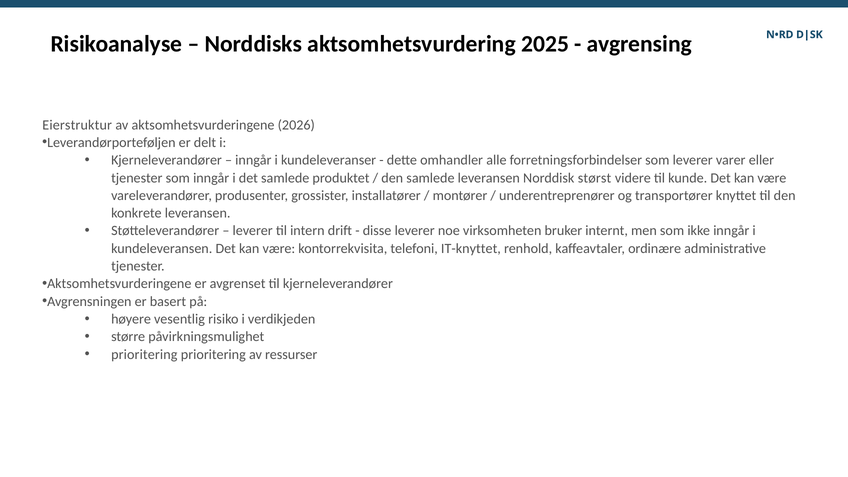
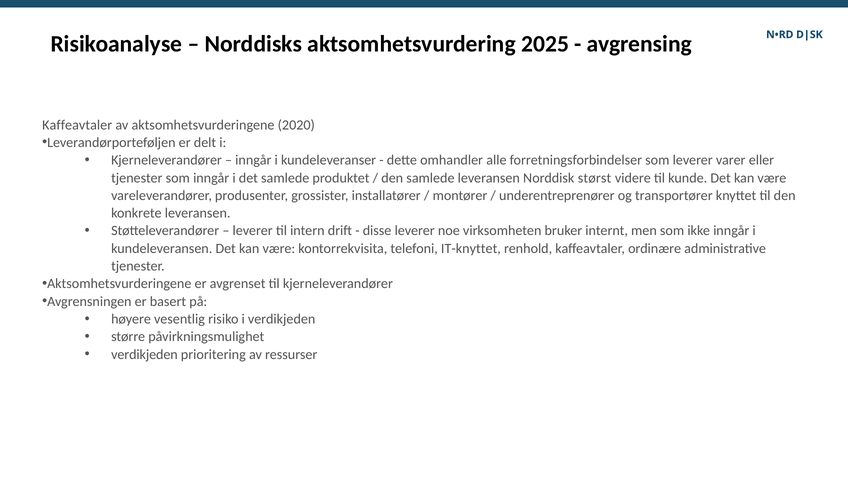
Eierstruktur: Eierstruktur -> Kaffeavtaler (77, 125)
2026: 2026 -> 2020 (296, 125)
prioritering: prioritering -> verdikjeden (144, 354)
